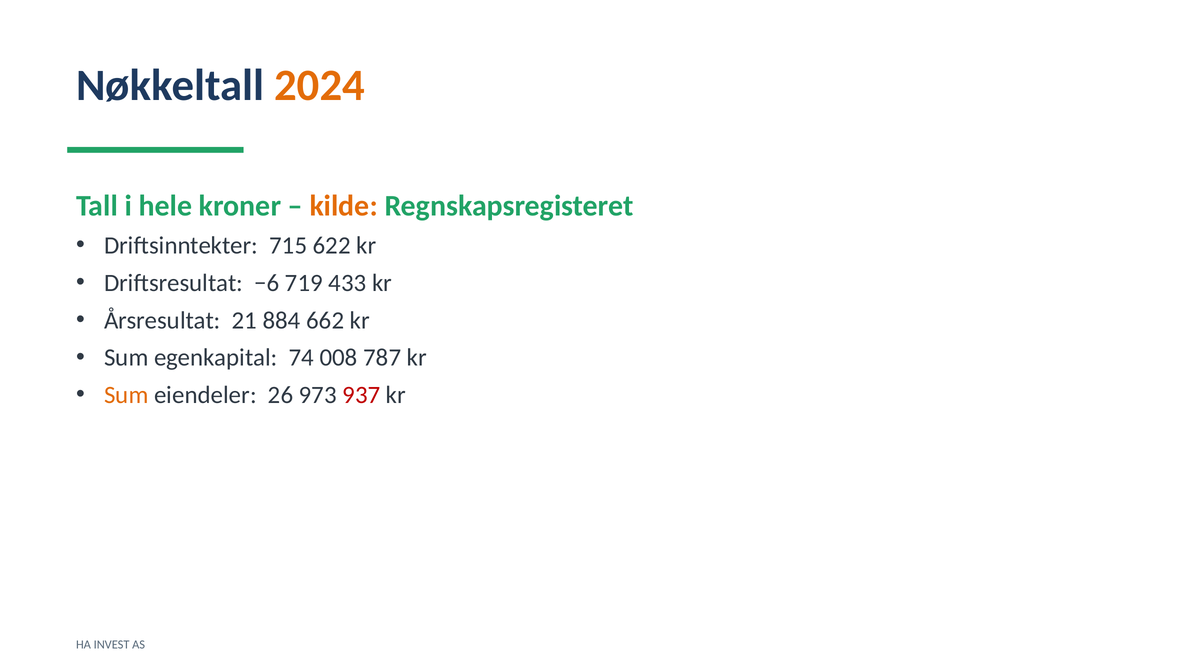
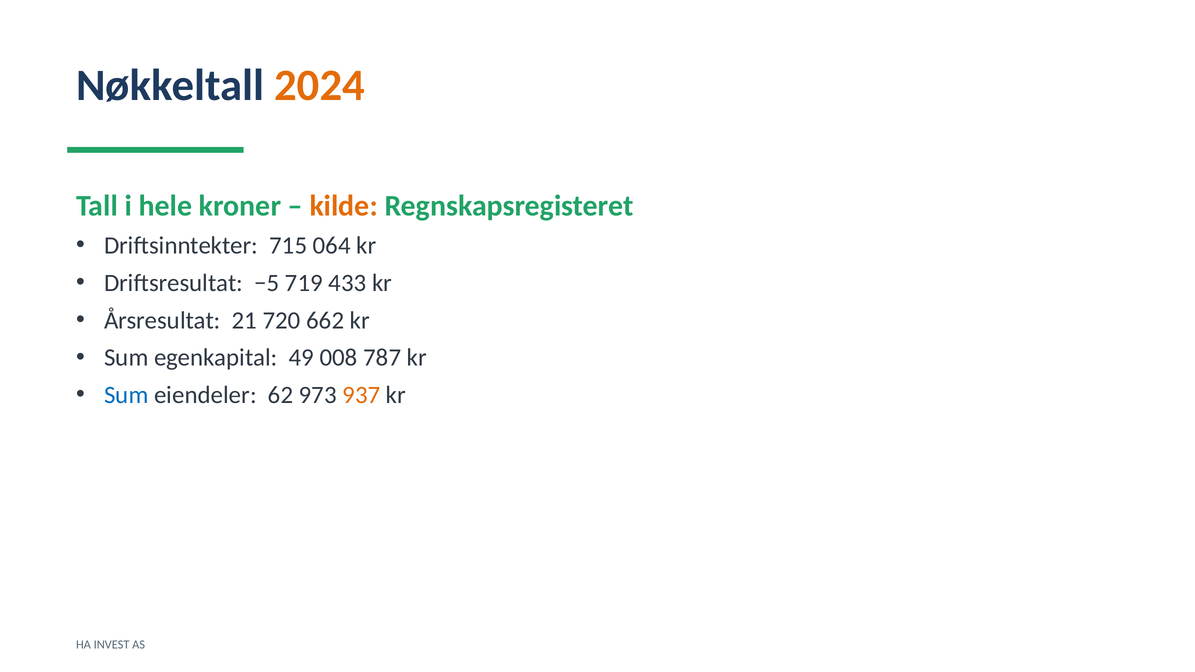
622: 622 -> 064 (332, 246)
−6: −6 -> −5 (267, 283)
884: 884 -> 720 (282, 320)
74: 74 -> 49 (301, 358)
Sum colour: orange -> blue (126, 395)
26: 26 -> 62 (281, 395)
937 colour: red -> orange (361, 395)
